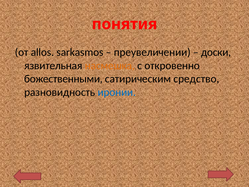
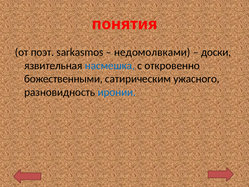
allos: allos -> поэт (42, 52)
преувеличении: преувеличении -> недомолвками (152, 52)
насмешка colour: orange -> blue (110, 66)
средство: средство -> ужасного (196, 79)
